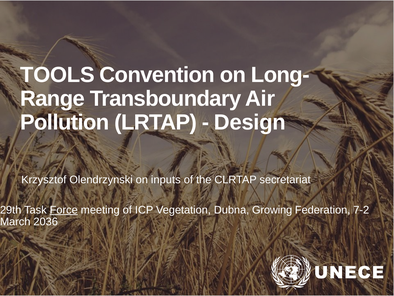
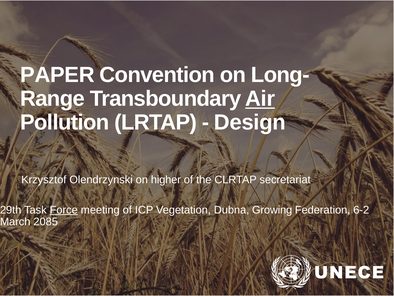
TOOLS: TOOLS -> PAPER (57, 75)
Air underline: none -> present (260, 98)
inputs: inputs -> higher (166, 179)
7-2: 7-2 -> 6-2 (361, 210)
2036: 2036 -> 2085 (46, 221)
